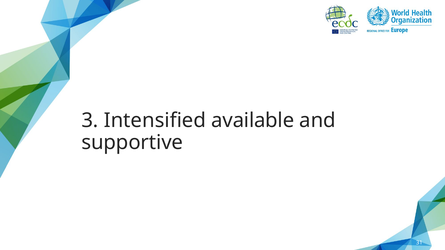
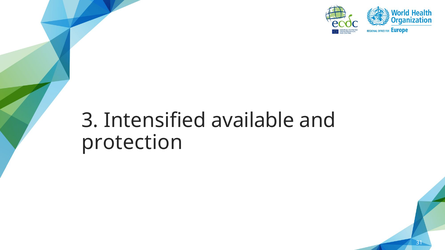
supportive: supportive -> protection (132, 142)
